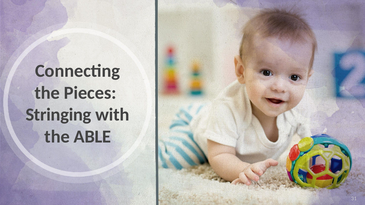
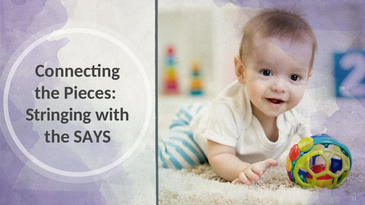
ABLE: ABLE -> SAYS (92, 137)
